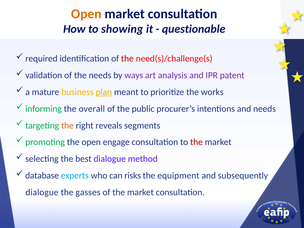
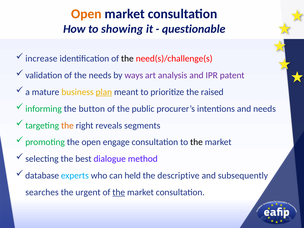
required: required -> increase (41, 59)
the colour: red -> black (127, 59)
works: works -> raised (212, 92)
overall: overall -> button (92, 109)
the colour: red -> black (196, 142)
risks: risks -> held (133, 176)
equipment: equipment -> descriptive (178, 176)
dialogue: dialogue -> searches (42, 192)
gasses: gasses -> urgent (88, 192)
the underline: none -> present (119, 192)
